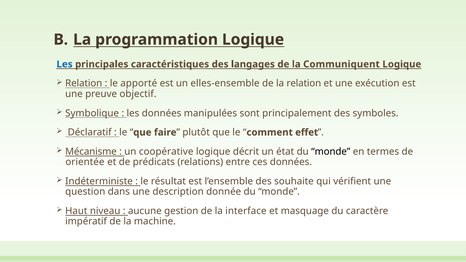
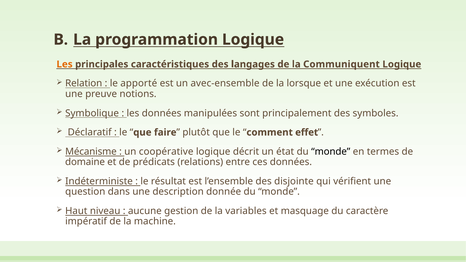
Les colour: blue -> orange (65, 64)
elles-ensemble: elles-ensemble -> avec-ensemble (225, 84)
la relation: relation -> lorsque (304, 84)
objectif: objectif -> notions (138, 94)
orientée: orientée -> domaine (85, 162)
souhaite: souhaite -> disjointe (294, 181)
interface: interface -> variables (246, 211)
